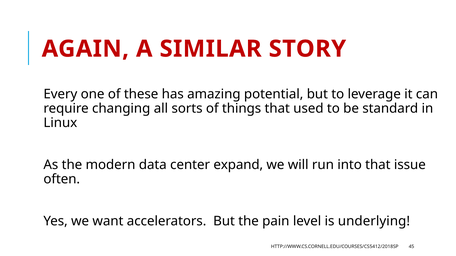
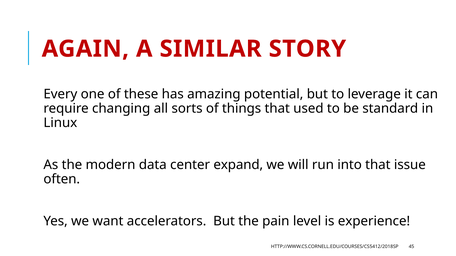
underlying: underlying -> experience (374, 221)
